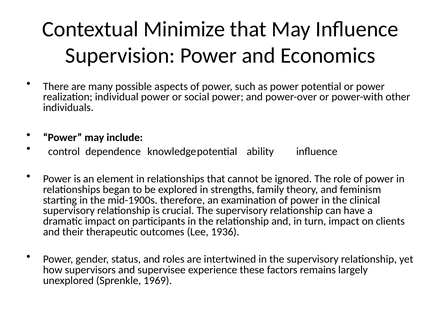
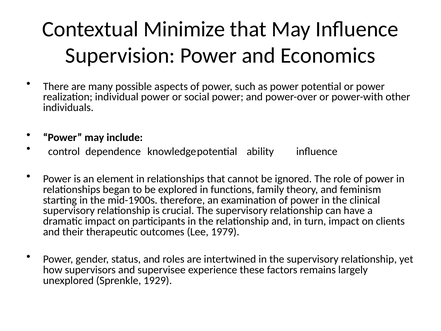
strengths: strengths -> functions (232, 189)
1936: 1936 -> 1979 (225, 232)
1969: 1969 -> 1929 (158, 280)
